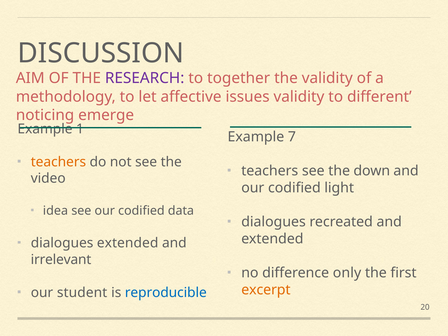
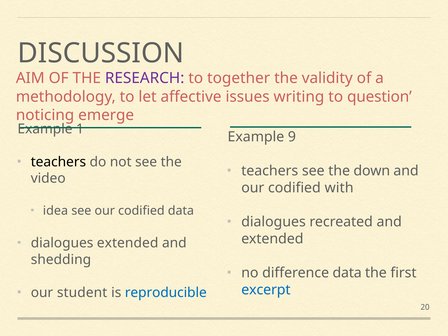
issues validity: validity -> writing (299, 97)
different: different -> question (379, 97)
7: 7 -> 9 (292, 137)
teachers colour: orange -> black (58, 162)
light: light -> with (339, 188)
irrelevant: irrelevant -> shedding (61, 260)
difference only: only -> data (347, 273)
excerpt colour: orange -> blue (266, 290)
